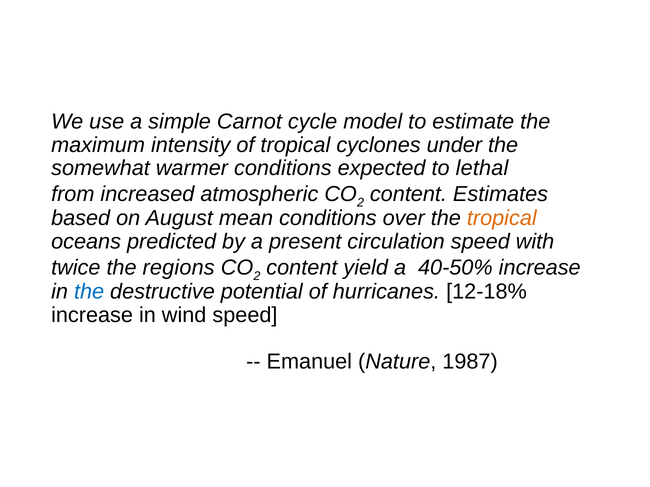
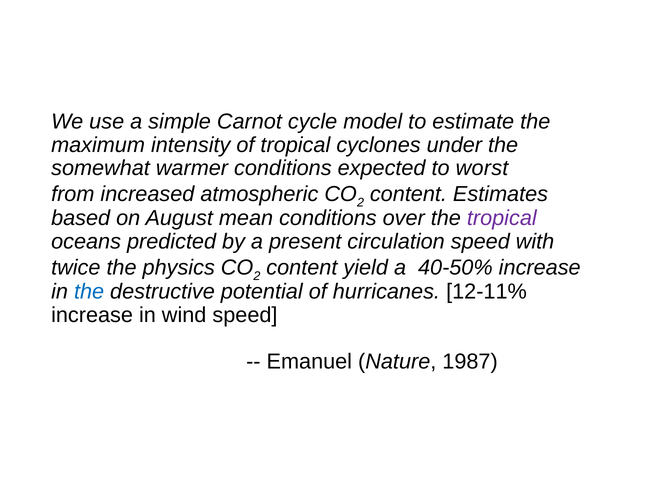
lethal: lethal -> worst (482, 168)
tropical colour: orange -> purple (502, 218)
regions: regions -> physics (179, 268)
12-18%: 12-18% -> 12-11% (487, 292)
